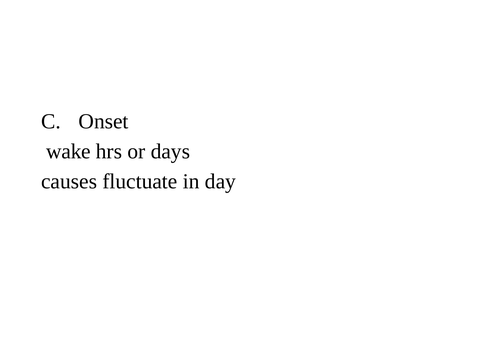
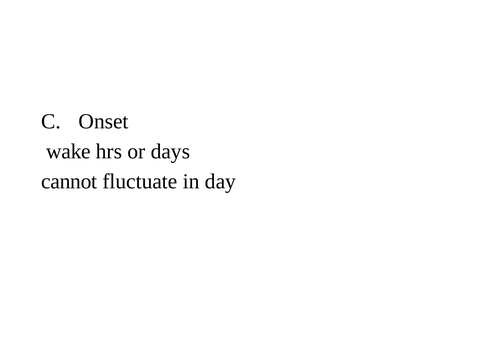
causes: causes -> cannot (69, 182)
